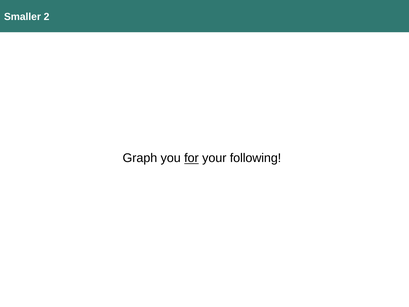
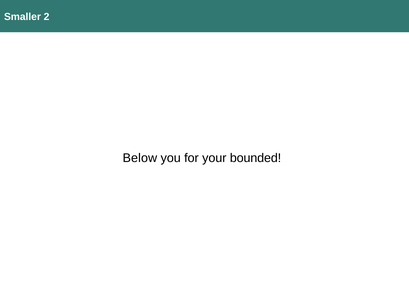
Graph: Graph -> Below (140, 158)
for underline: present -> none (191, 158)
following: following -> bounded (256, 158)
